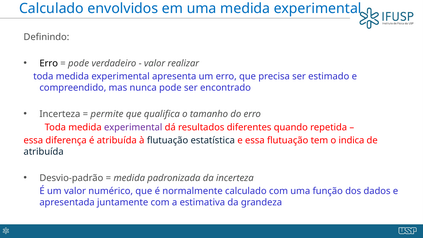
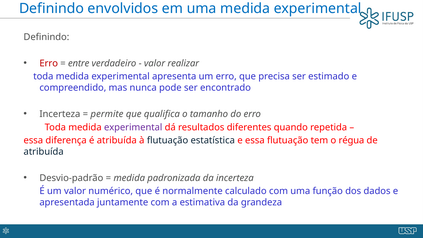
Calculado: Calculado -> Definindo (51, 9)
Erro colour: black -> red (49, 63)
pode: pode -> entre (79, 63)
indica: indica -> régua (351, 140)
